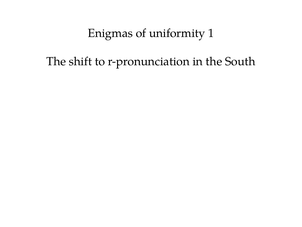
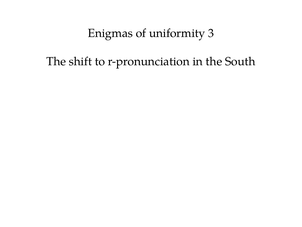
1: 1 -> 3 (211, 33)
